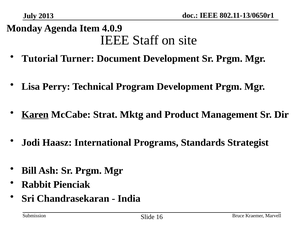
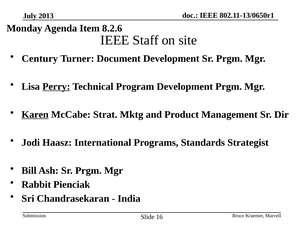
4.0.9: 4.0.9 -> 8.2.6 (112, 29)
Tutorial: Tutorial -> Century (40, 59)
Perry underline: none -> present (56, 87)
